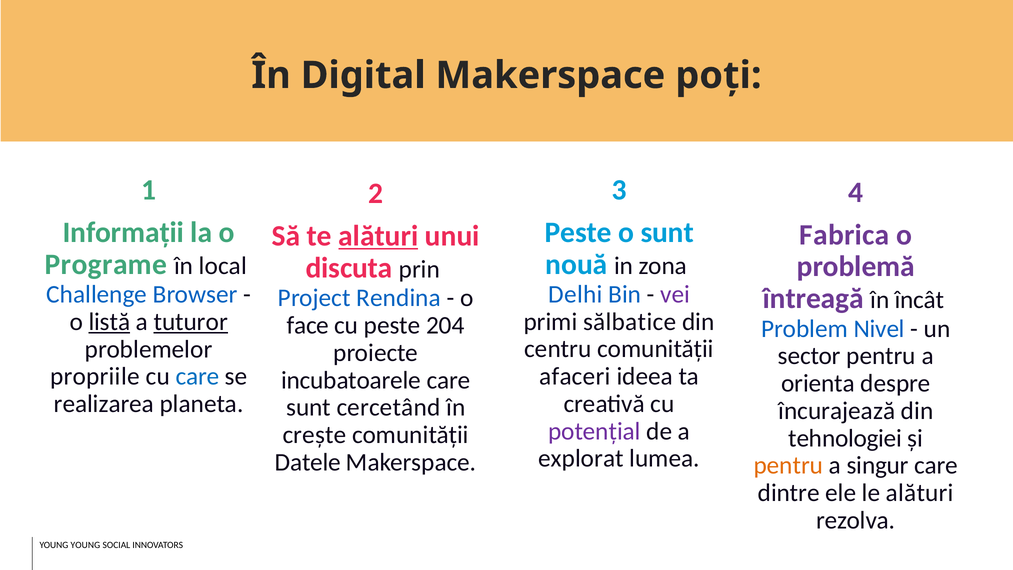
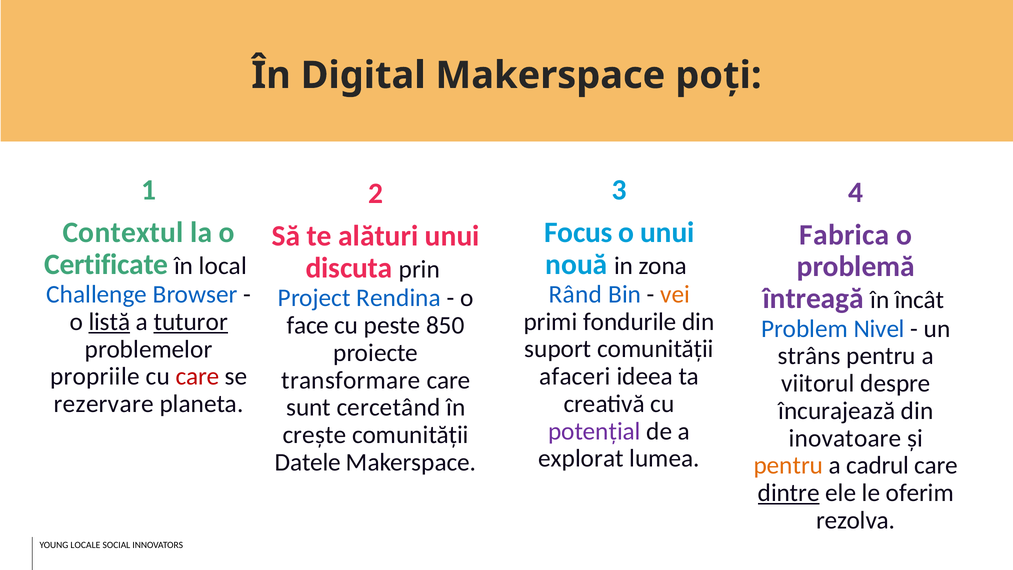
Informații: Informații -> Contextul (123, 232)
Peste: Peste -> Focus (578, 232)
o sunt: sunt -> unui (667, 232)
alături underline: present -> none (378, 236)
Programe: Programe -> Certificate (106, 264)
Delhi: Delhi -> Rând (575, 294)
vei colour: purple -> orange (675, 294)
sălbatice: sălbatice -> fondurile (630, 322)
204: 204 -> 850 (445, 325)
centru: centru -> suport (558, 349)
sector: sector -> strâns (809, 356)
care colour: blue -> red (198, 376)
incubatoarele: incubatoarele -> transformare (351, 380)
orienta: orienta -> viitorul (818, 383)
realizarea: realizarea -> rezervare (104, 404)
tehnologiei: tehnologiei -> inovatoare (845, 438)
singur: singur -> cadrul (878, 465)
dintre underline: none -> present (789, 493)
le alături: alături -> oferim (920, 493)
YOUNG: YOUNG -> LOCALE (85, 545)
